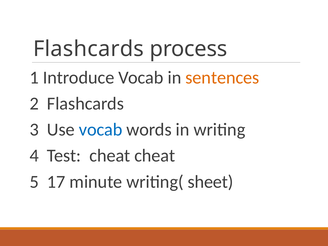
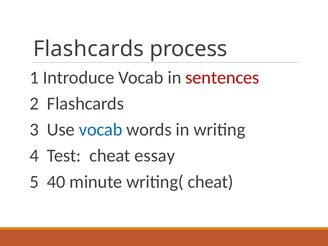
sentences colour: orange -> red (222, 78)
cheat cheat: cheat -> essay (155, 156)
17: 17 -> 40 (56, 182)
writing( sheet: sheet -> cheat (211, 182)
